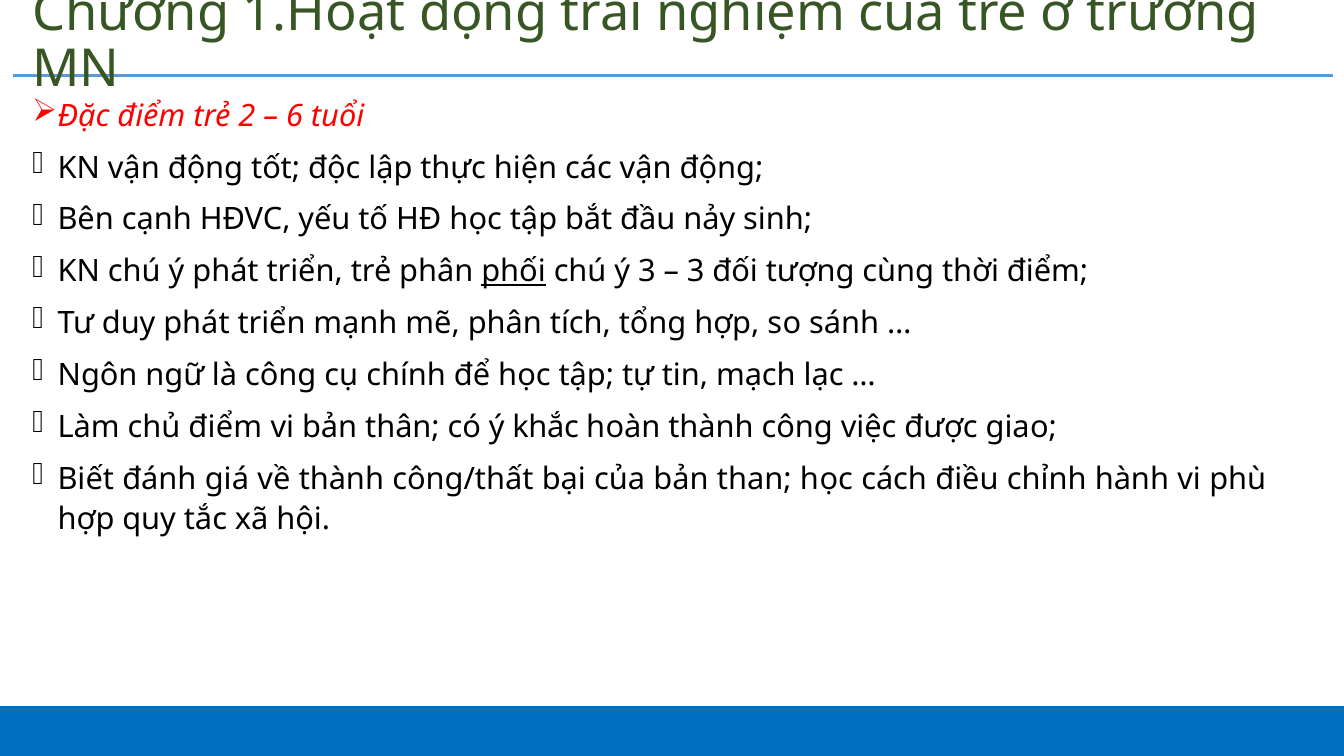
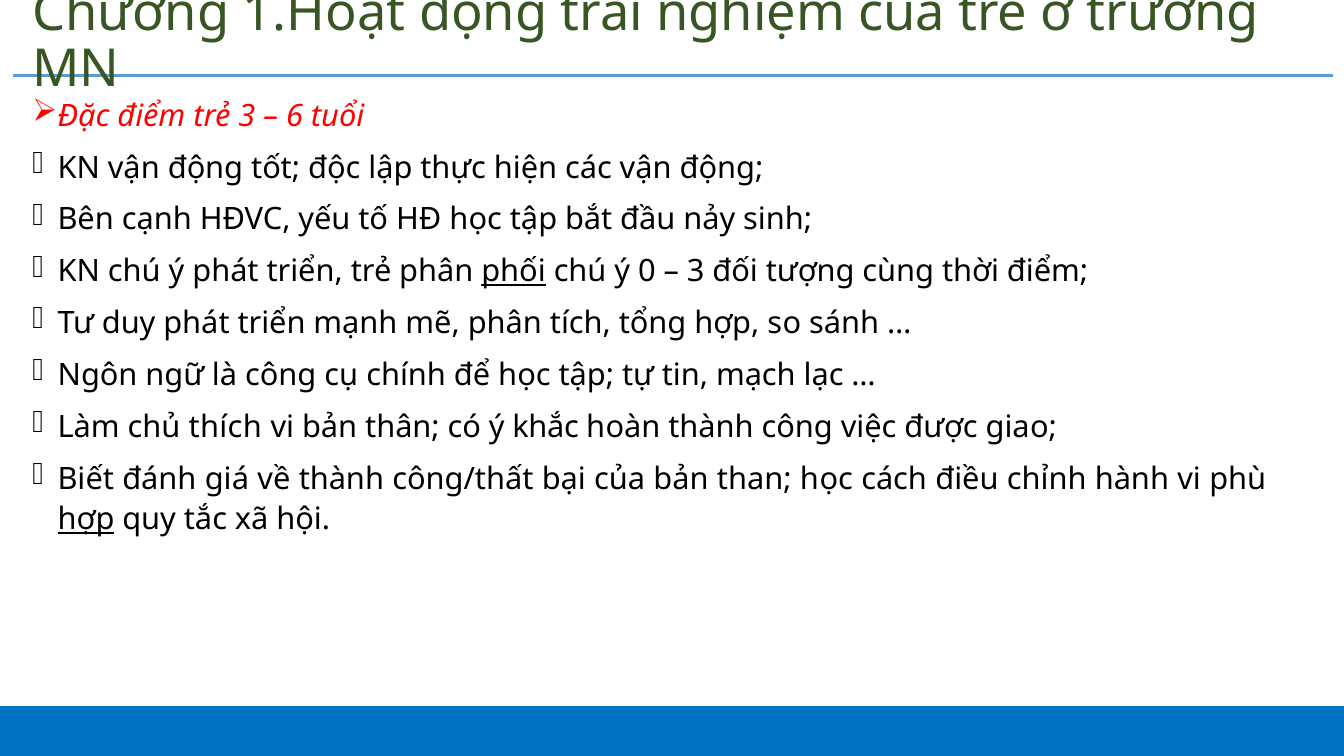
trẻ 2: 2 -> 3 (247, 116)
ý 3: 3 -> 0 (647, 272)
chủ điểm: điểm -> thích (225, 427)
hợp underline: none -> present (86, 520)
